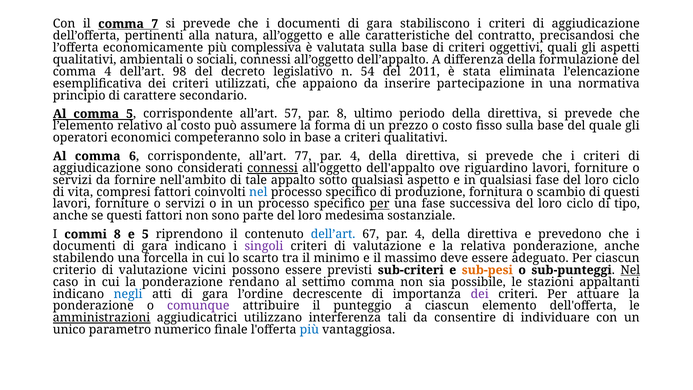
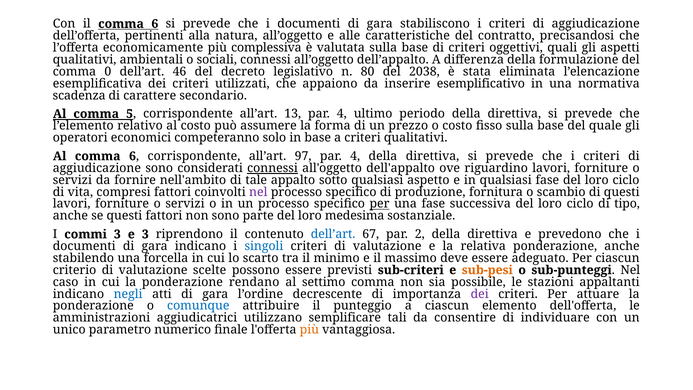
il comma 7: 7 -> 6 (155, 24)
comma 4: 4 -> 0 (108, 72)
98: 98 -> 46 (179, 72)
54: 54 -> 80 (368, 72)
2011: 2011 -> 2038 (424, 72)
partecipazione: partecipazione -> esemplificativo (481, 83)
principio: principio -> scadenza (79, 95)
57: 57 -> 13 (293, 114)
8: 8 -> 4 (342, 114)
77: 77 -> 97 (303, 156)
nel colour: blue -> purple (258, 192)
commi 8: 8 -> 3 (117, 234)
e 5: 5 -> 3 (145, 234)
67 par 4: 4 -> 2 (420, 234)
singoli colour: purple -> blue (264, 246)
vicini: vicini -> scelte (210, 270)
Nel underline: present -> none (630, 270)
comunque colour: purple -> blue (198, 306)
amministrazioni underline: present -> none (102, 318)
interferenza: interferenza -> semplificare (345, 318)
più colour: blue -> orange (309, 330)
